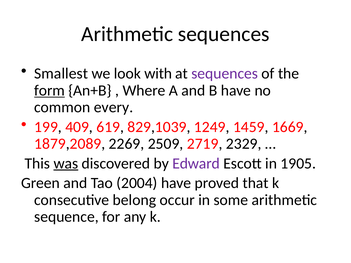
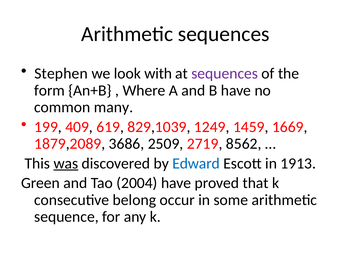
Smallest: Smallest -> Stephen (61, 74)
form underline: present -> none (50, 90)
every: every -> many (114, 107)
2269: 2269 -> 3686 (127, 144)
2329: 2329 -> 8562 (244, 144)
Edward colour: purple -> blue (196, 164)
1905: 1905 -> 1913 (298, 164)
